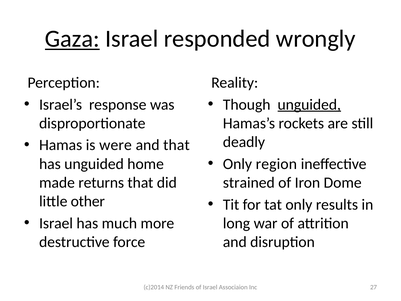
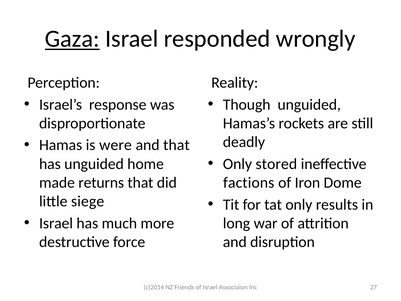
unguided underline: present -> none (309, 104)
region: region -> stored (276, 164)
strained: strained -> factions (249, 183)
other: other -> siege (88, 201)
